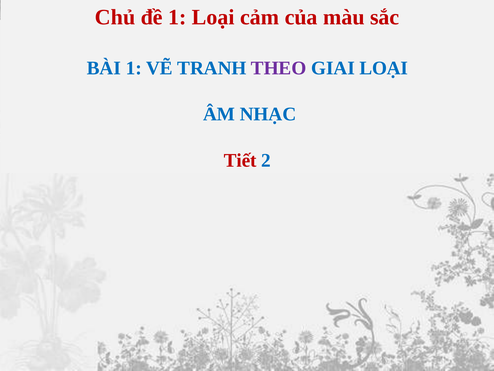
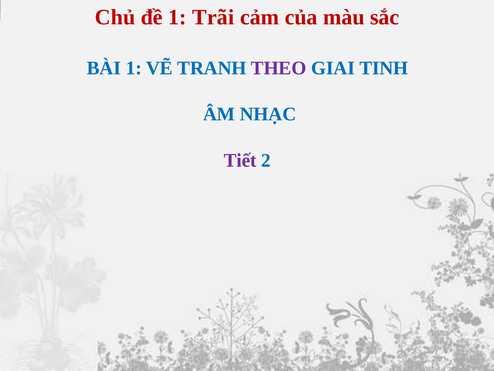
1 Loại: Loại -> Trãi (213, 17)
GIAI LOẠI: LOẠI -> TINH (384, 68)
Tiết colour: red -> purple (240, 160)
